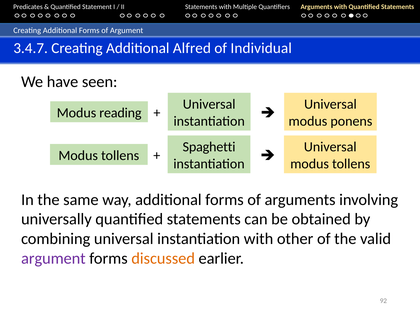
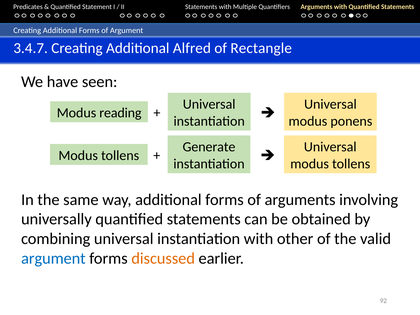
Individual: Individual -> Rectangle (261, 48)
Spaghetti: Spaghetti -> Generate (209, 147)
argument colour: purple -> blue (53, 258)
